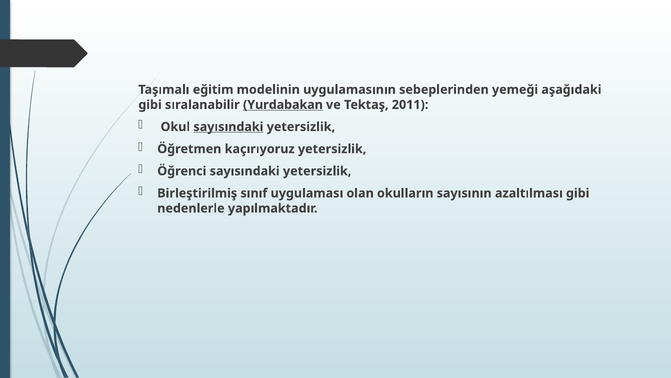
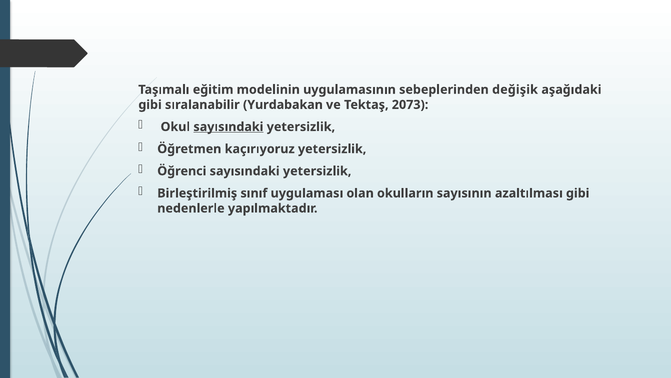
yemeği: yemeği -> değişik (515, 89)
Yurdabakan underline: present -> none (283, 105)
2011: 2011 -> 2073 (410, 105)
